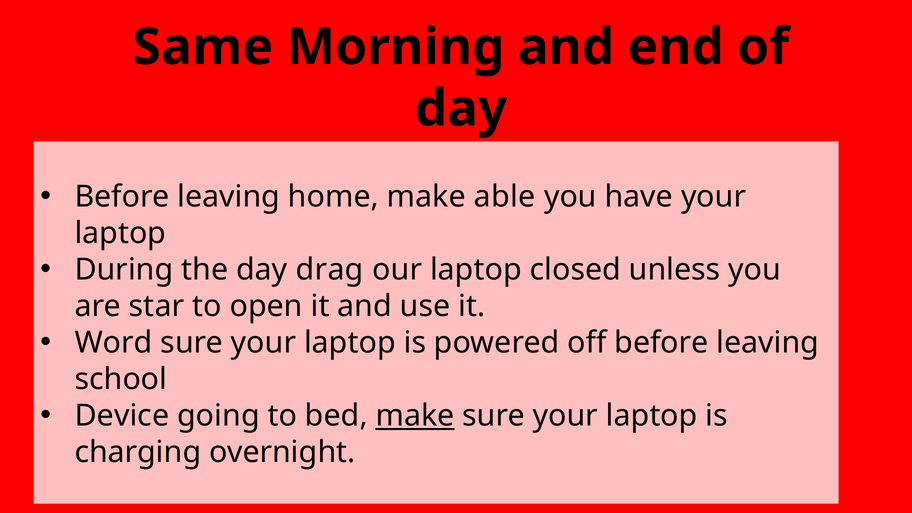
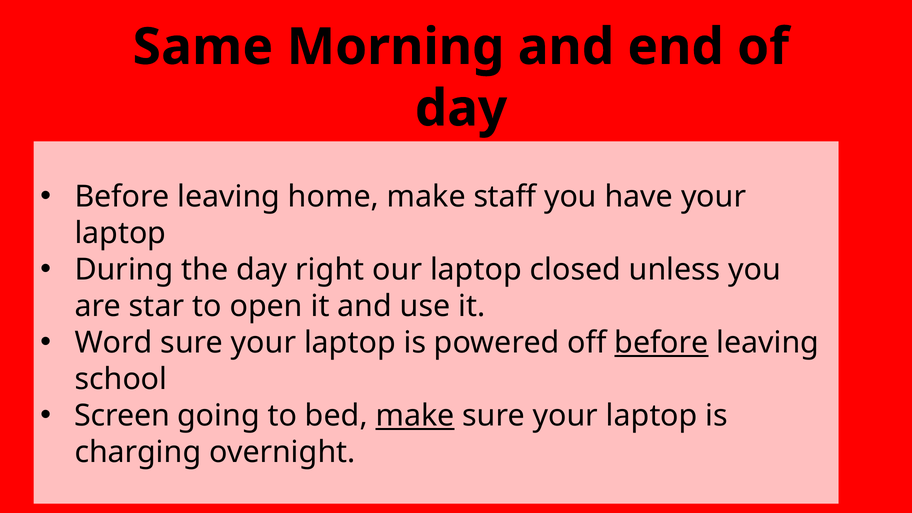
able: able -> staff (505, 197)
drag: drag -> right (330, 270)
before underline: none -> present (661, 343)
Device: Device -> Screen (122, 416)
